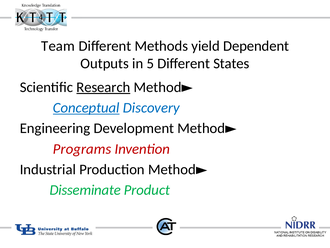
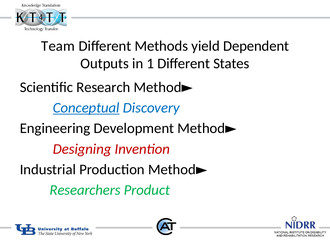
5: 5 -> 1 (150, 63)
Research underline: present -> none (103, 87)
Programs: Programs -> Designing (82, 149)
Disseminate: Disseminate -> Researchers (85, 190)
